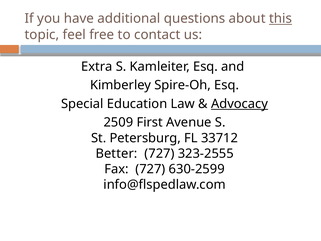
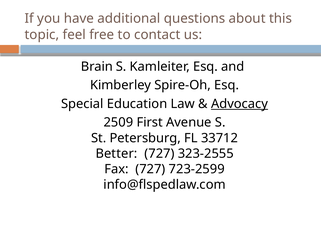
this underline: present -> none (281, 19)
Extra: Extra -> Brain (97, 66)
630-2599: 630-2599 -> 723-2599 (197, 169)
